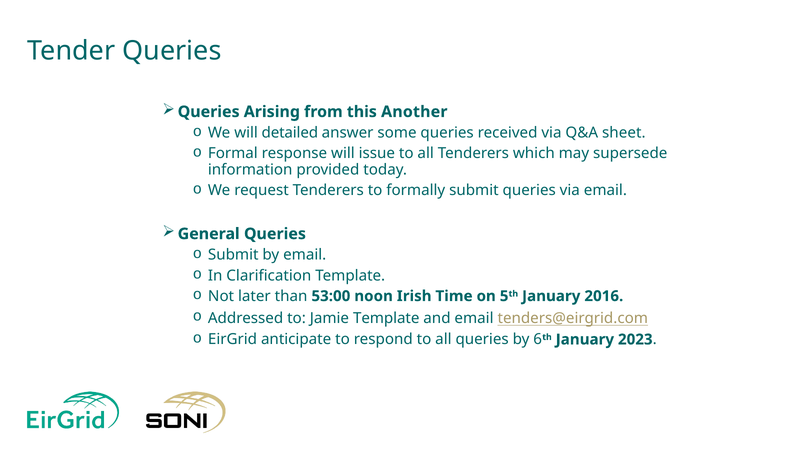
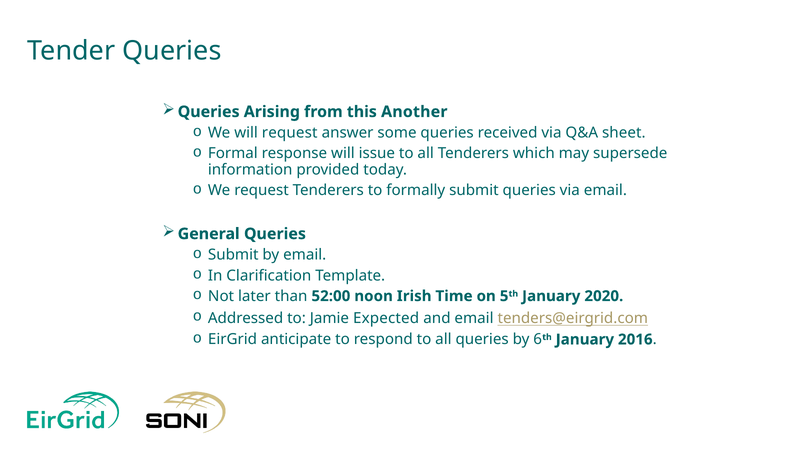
will detailed: detailed -> request (290, 133)
53:00: 53:00 -> 52:00 (331, 296)
2016: 2016 -> 2020 (604, 296)
Jamie Template: Template -> Expected (386, 318)
2023: 2023 -> 2016 (635, 340)
